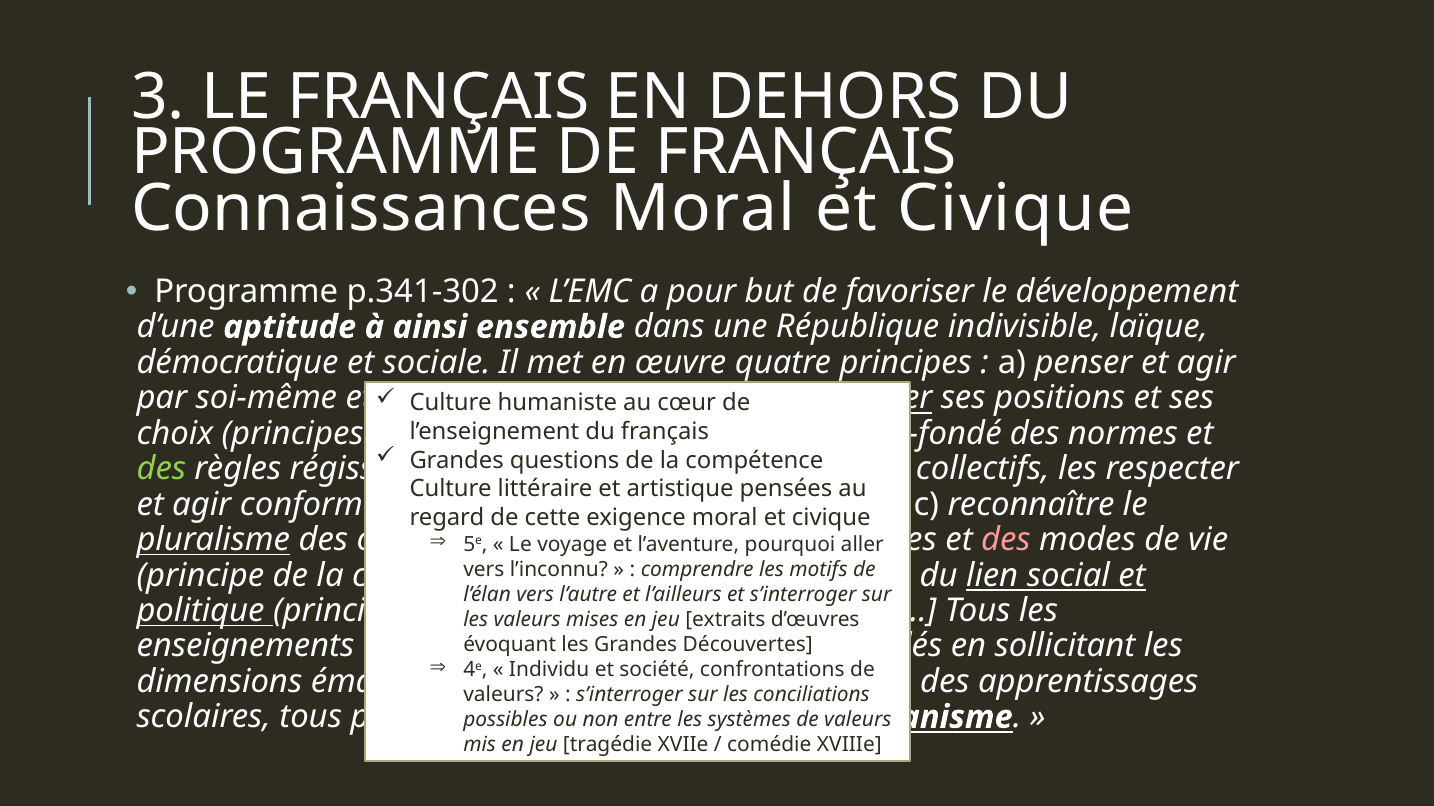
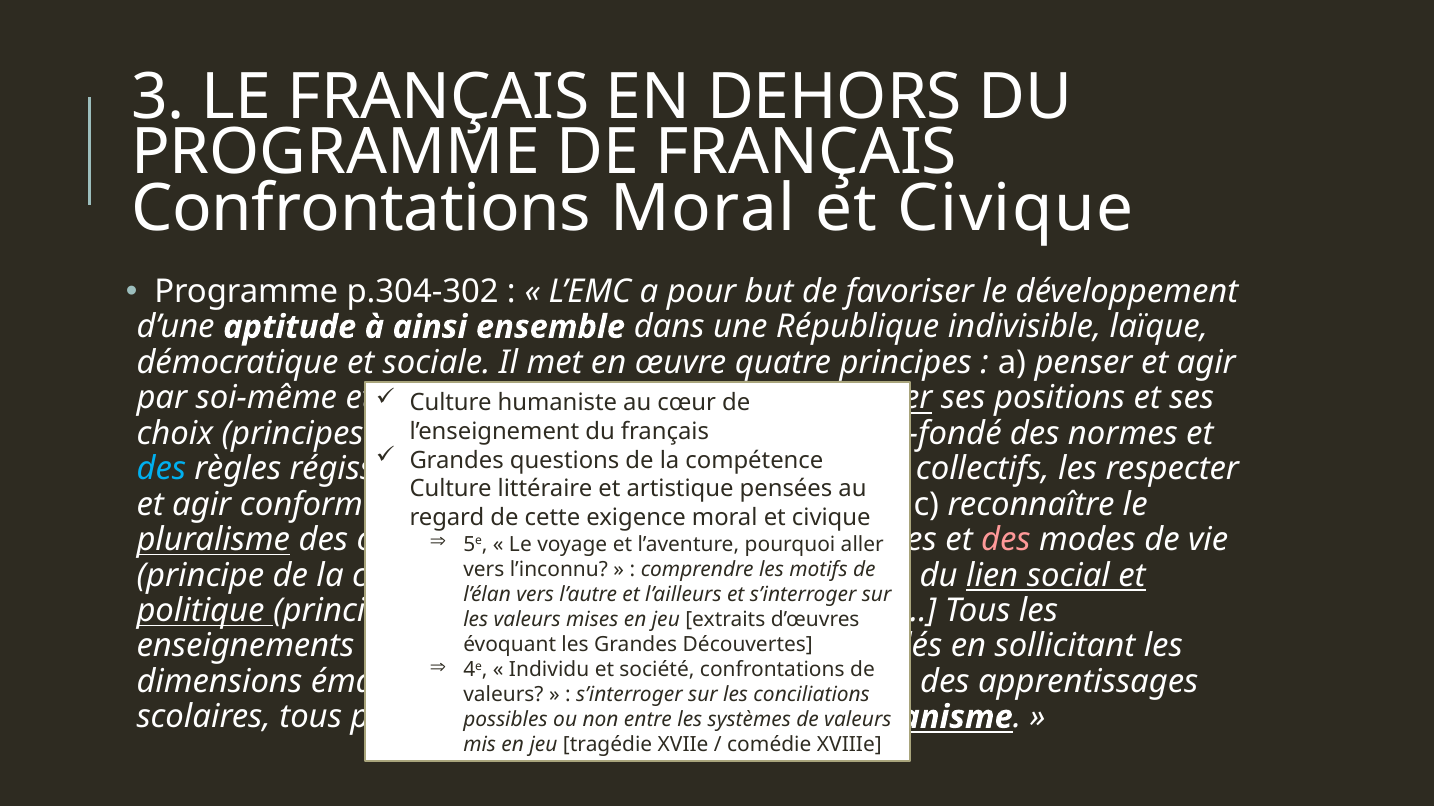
Connaissances: Connaissances -> Confrontations (361, 209)
p.341-302: p.341-302 -> p.304-302 (423, 292)
des colour: light green -> light blue (161, 469)
